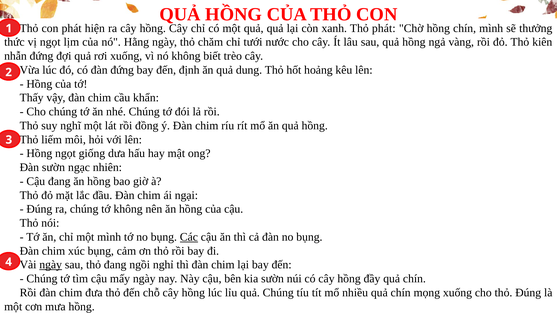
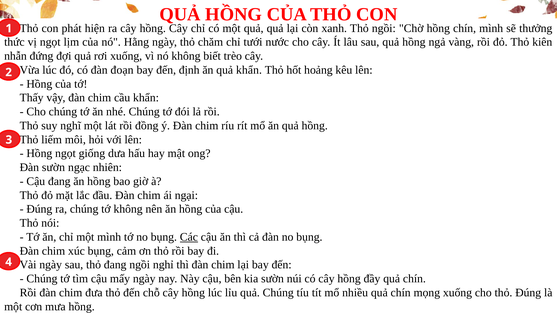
Thỏ phát: phát -> ngồi (384, 28)
đàn đứng: đứng -> đoạn (122, 70)
quả dung: dung -> khẩn (249, 70)
ngày underline: present -> none (51, 265)
